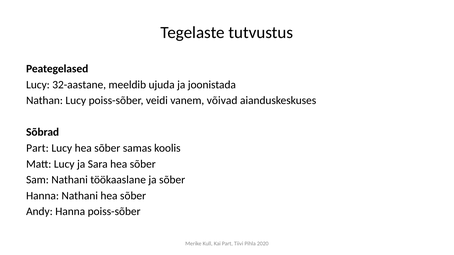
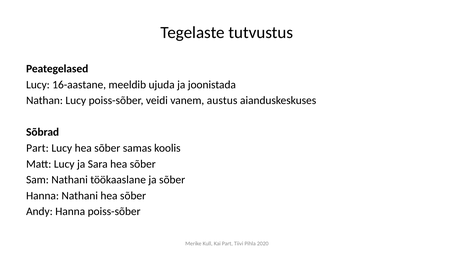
32-aastane: 32-aastane -> 16-aastane (79, 85)
võivad: võivad -> austus (222, 101)
